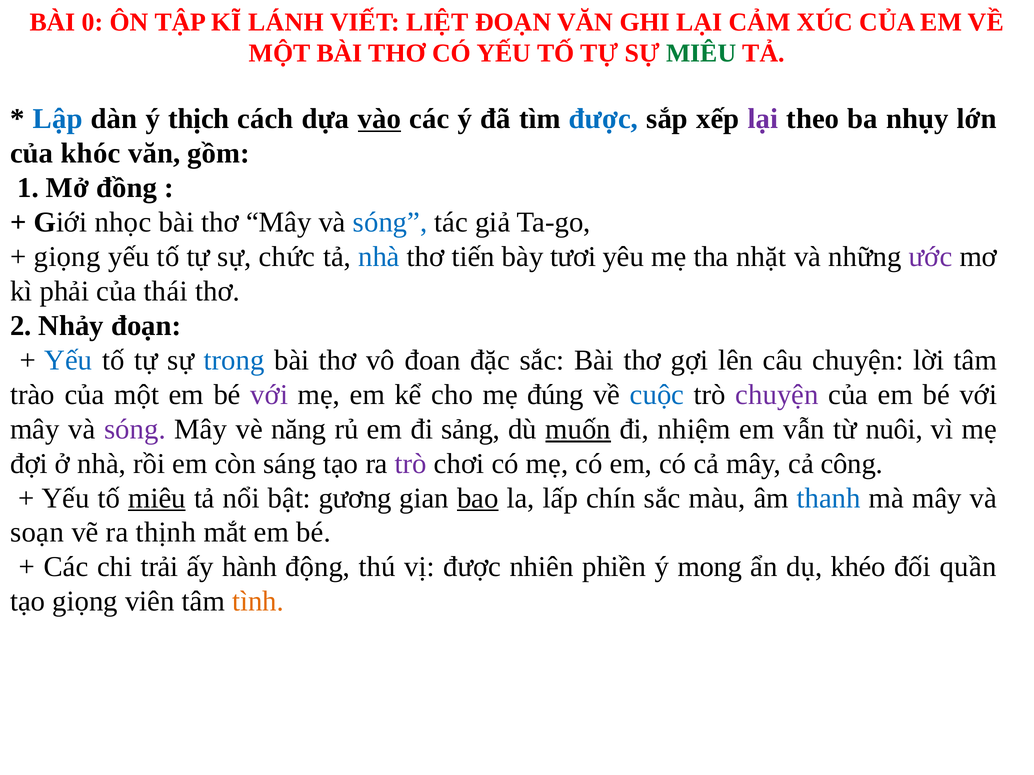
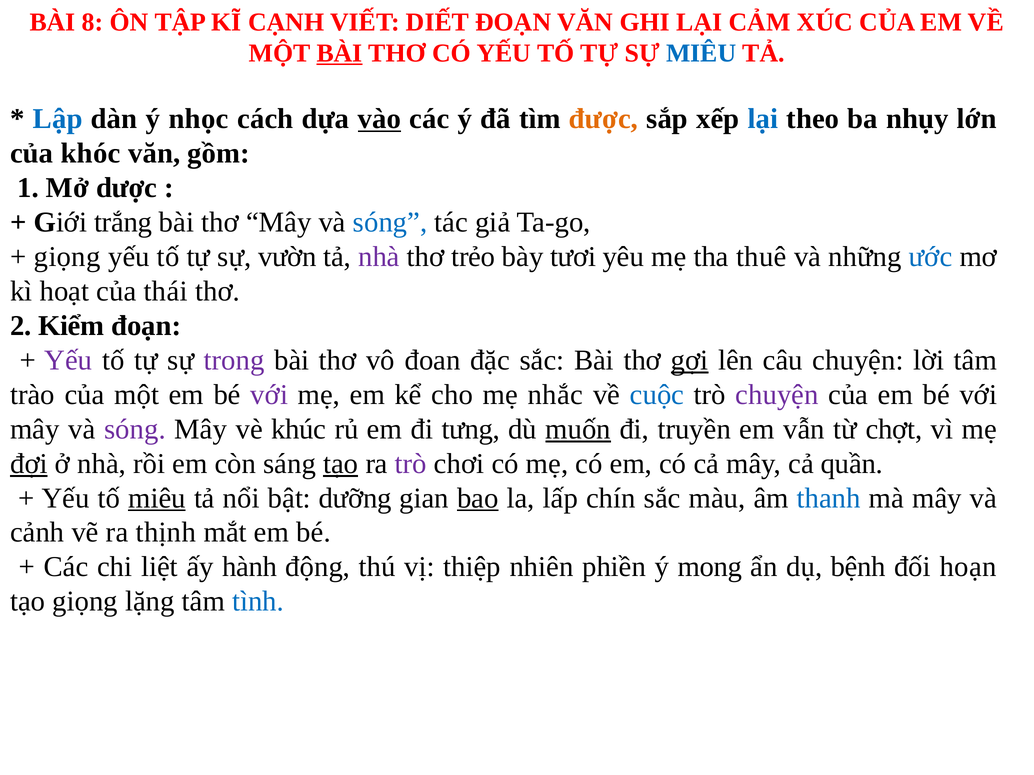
0: 0 -> 8 (93, 22)
LÁNH: LÁNH -> CẠNH (286, 22)
LIỆT: LIỆT -> DIẾT (438, 22)
BÀI underline: none -> present (340, 53)
MIÊU colour: green -> blue (701, 53)
thịch: thịch -> nhọc (199, 119)
được colour: blue -> orange (603, 119)
lại colour: purple -> blue (763, 119)
đồng: đồng -> dược (127, 188)
nhọc: nhọc -> trắng (123, 223)
chức: chức -> vườn (287, 257)
nhà colour: blue -> purple (379, 257)
tiến: tiến -> trẻo (473, 257)
nhặt: nhặt -> thuê (761, 257)
ước colour: purple -> blue (930, 257)
phải: phải -> hoạt (64, 291)
Nhảy: Nhảy -> Kiểm (71, 326)
Yếu colour: blue -> purple (68, 360)
trong colour: blue -> purple (234, 360)
gợi underline: none -> present (690, 360)
đúng: đúng -> nhắc (555, 395)
năng: năng -> khúc (299, 429)
sảng: sảng -> tưng (471, 429)
nhiệm: nhiệm -> truyền (694, 429)
nuôi: nuôi -> chợt (894, 429)
đợi underline: none -> present (29, 464)
tạo underline: none -> present (341, 464)
công: công -> quần (852, 464)
gương: gương -> dưỡng (355, 498)
soạn: soạn -> cảnh (37, 533)
trải: trải -> liệt (159, 567)
vị được: được -> thiệp (472, 567)
khéo: khéo -> bệnh (858, 567)
quần: quần -> hoạn (968, 567)
viên: viên -> lặng (150, 602)
tình colour: orange -> blue (258, 602)
